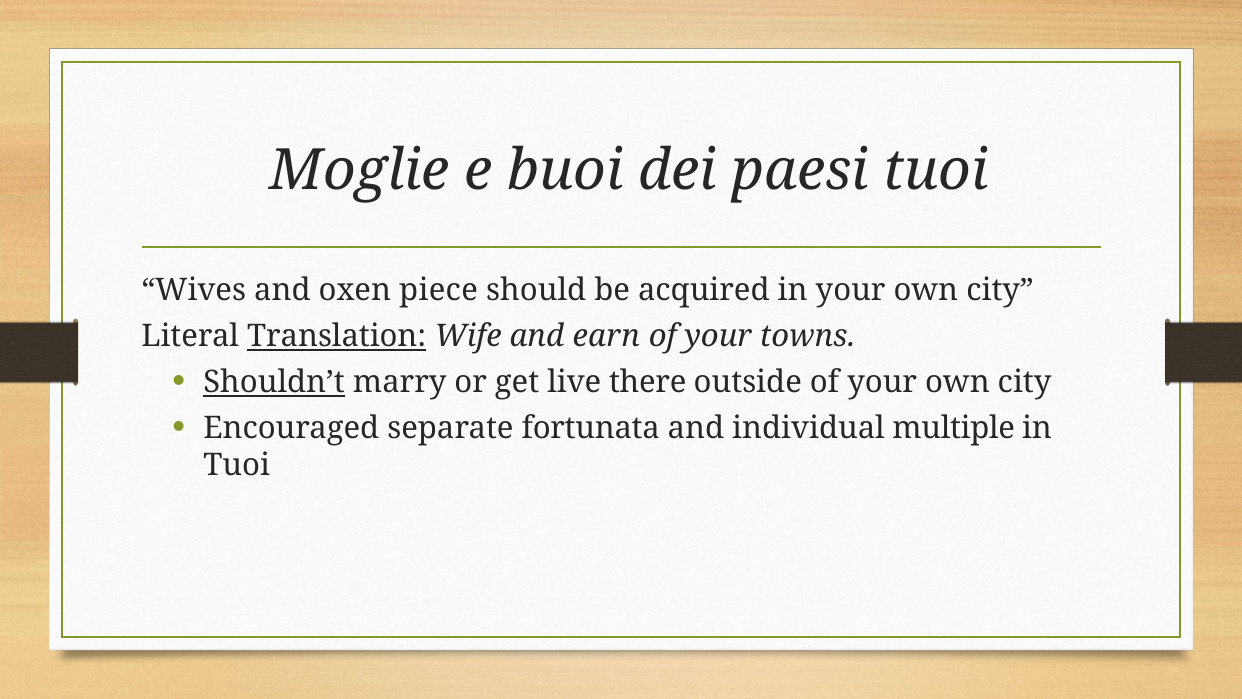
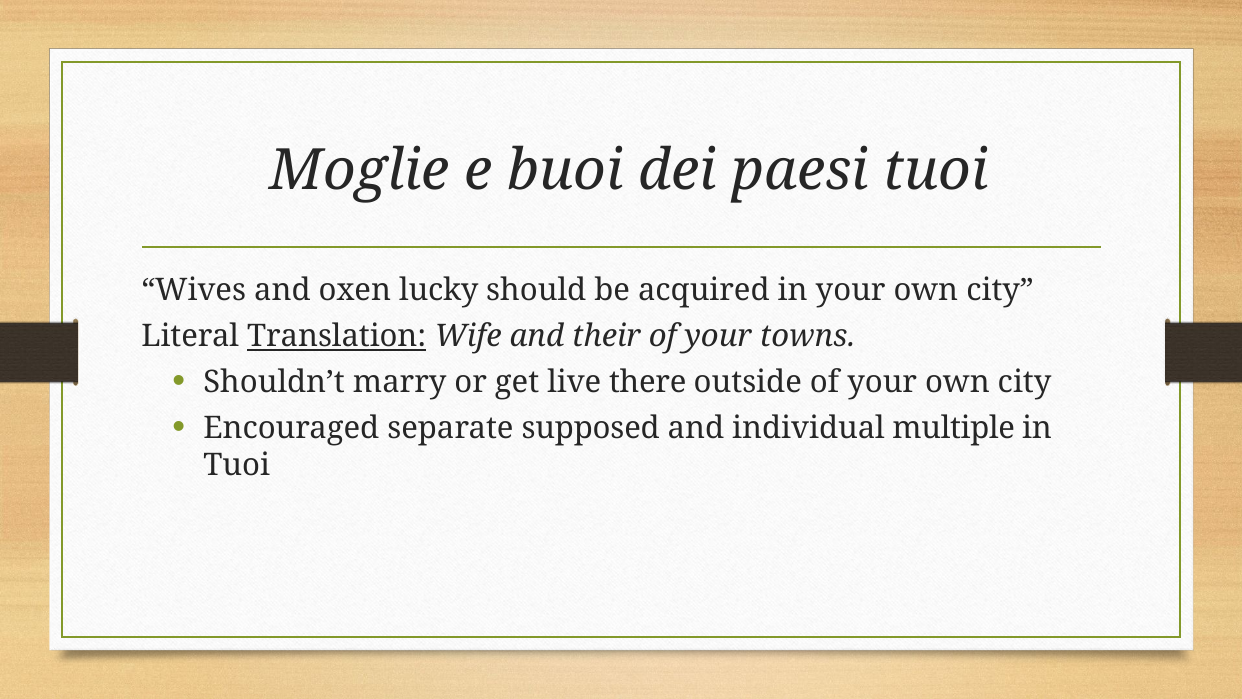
piece: piece -> lucky (439, 291)
earn: earn -> their (606, 336)
Shouldn’t underline: present -> none (274, 382)
fortunata: fortunata -> supposed (591, 428)
